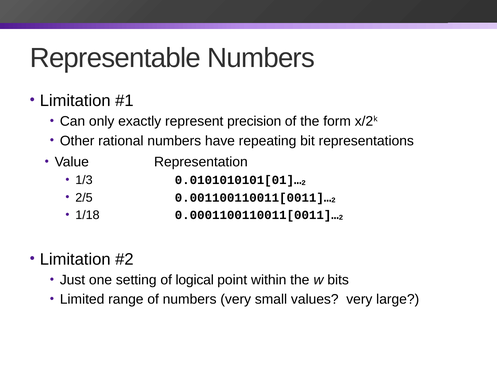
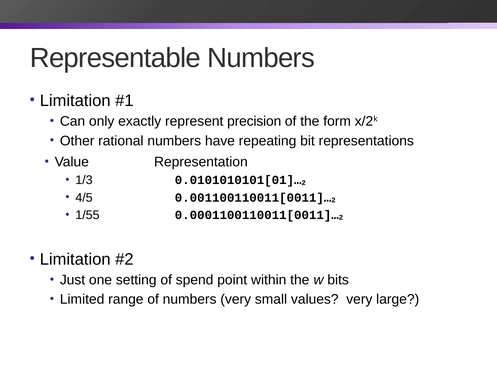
2/5: 2/5 -> 4/5 (84, 197)
1/18: 1/18 -> 1/55 (87, 215)
logical: logical -> spend (195, 280)
